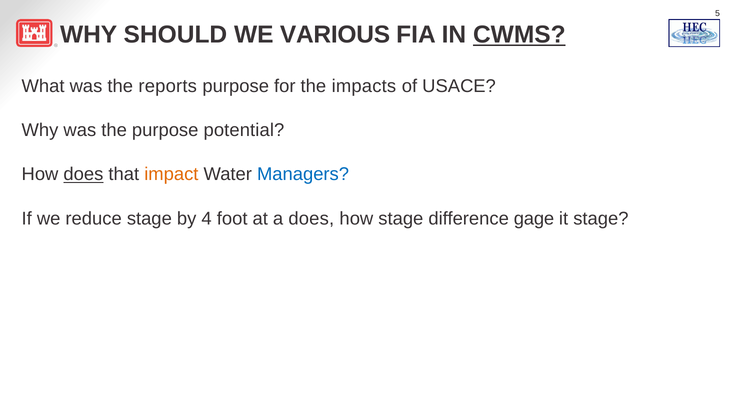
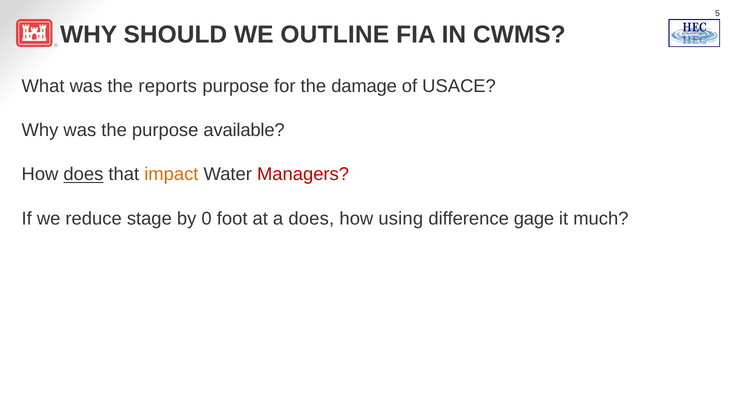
VARIOUS: VARIOUS -> OUTLINE (335, 35)
CWMS underline: present -> none (519, 35)
impacts: impacts -> damage (364, 86)
potential: potential -> available (244, 130)
Managers colour: blue -> red (303, 174)
4: 4 -> 0 (207, 219)
how stage: stage -> using (401, 219)
it stage: stage -> much (601, 219)
